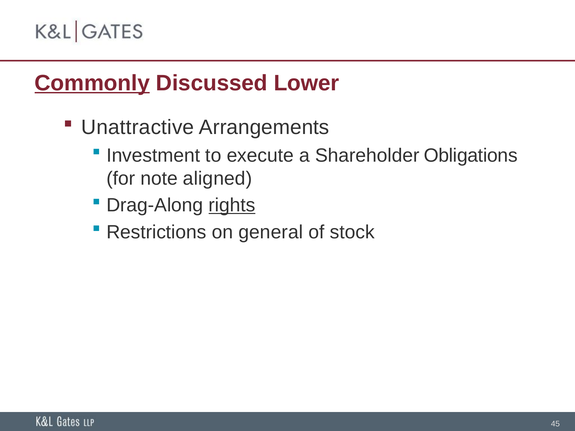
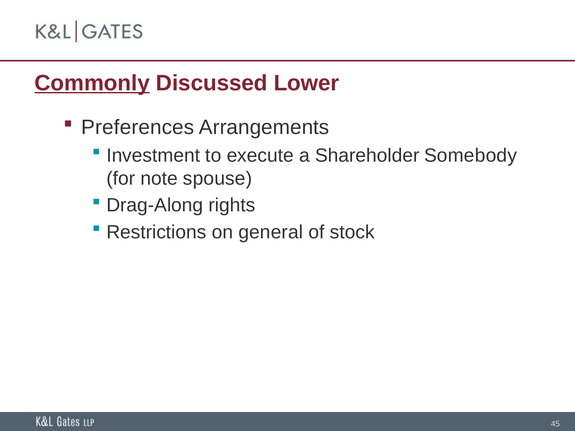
Unattractive: Unattractive -> Preferences (138, 128)
Obligations: Obligations -> Somebody (471, 156)
aligned: aligned -> spouse (218, 179)
rights underline: present -> none (232, 205)
